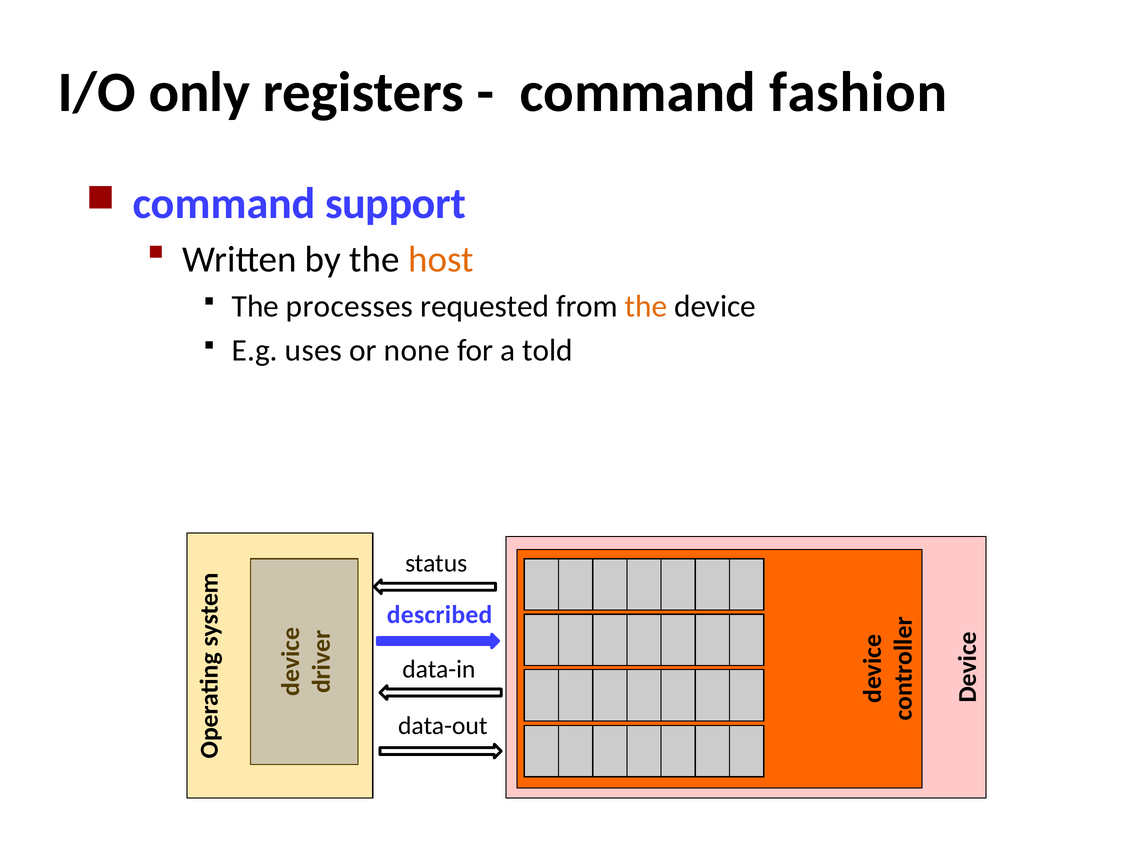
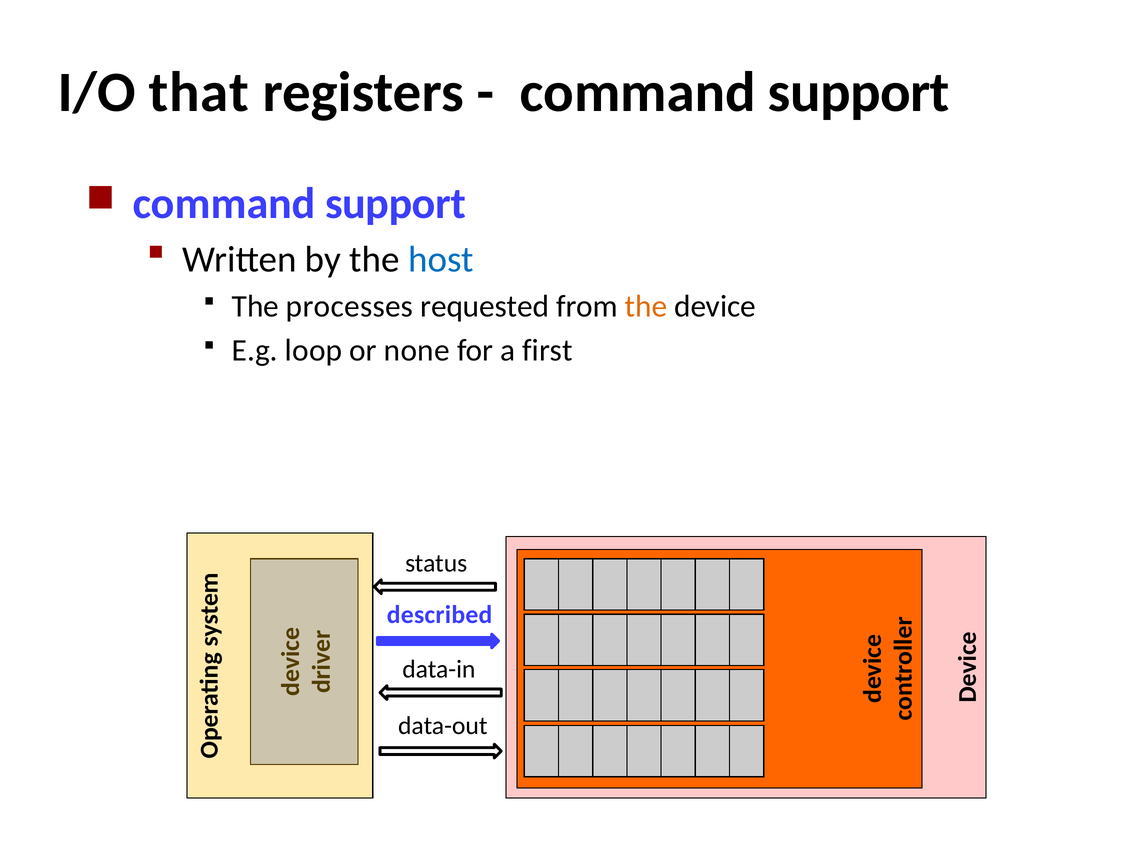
only: only -> that (199, 93)
fashion: fashion -> support (859, 93)
host colour: orange -> blue (441, 260)
uses: uses -> loop (314, 350)
told: told -> first (548, 350)
